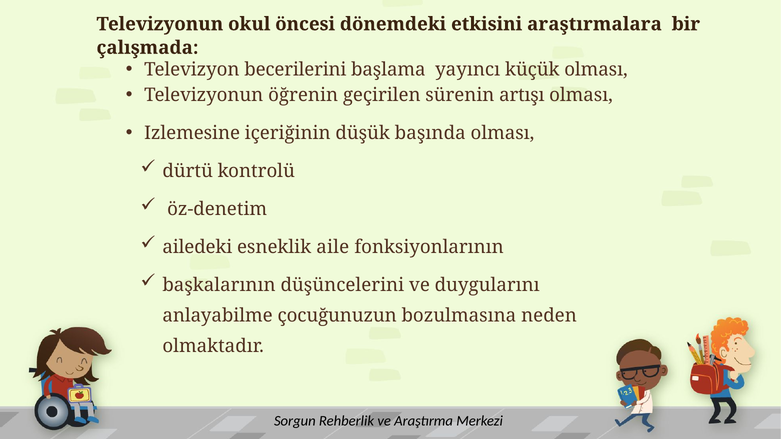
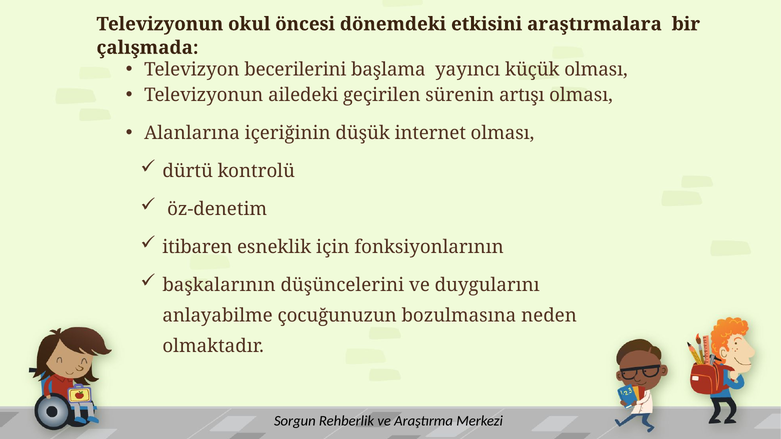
öğrenin: öğrenin -> ailedeki (303, 95)
Izlemesine: Izlemesine -> Alanlarına (192, 133)
başında: başında -> internet (430, 133)
ailedeki: ailedeki -> itibaren (197, 247)
aile: aile -> için (333, 247)
